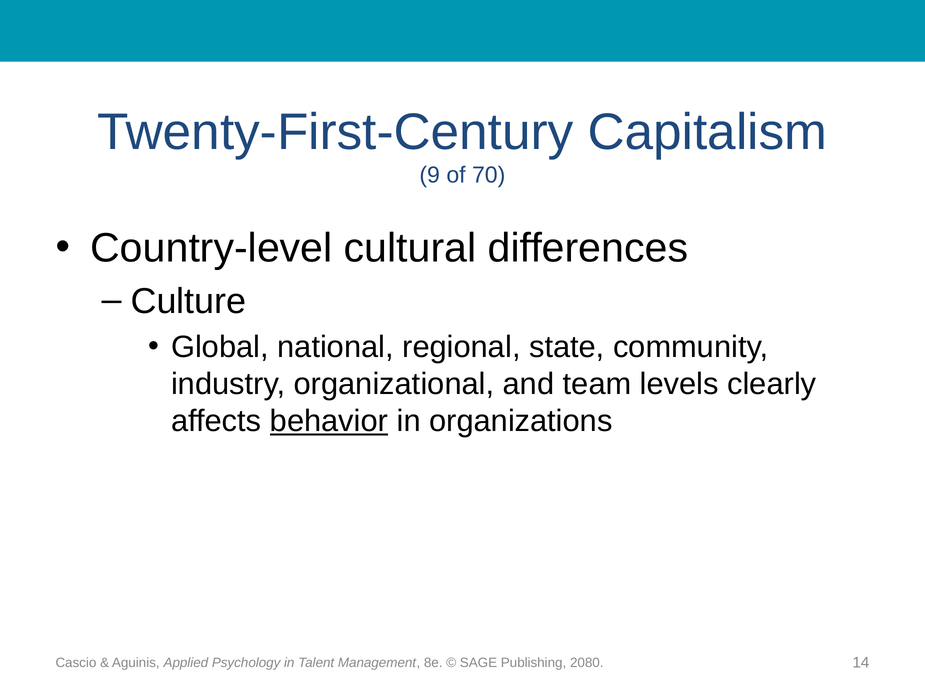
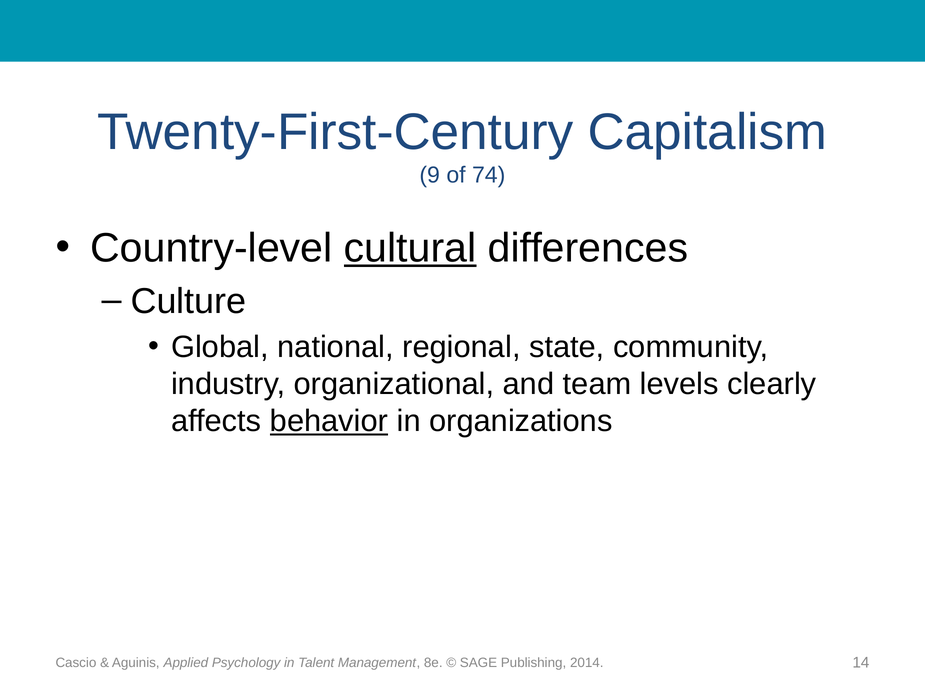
70: 70 -> 74 (489, 175)
cultural underline: none -> present (410, 248)
2080: 2080 -> 2014 (587, 662)
